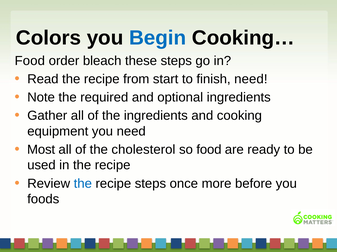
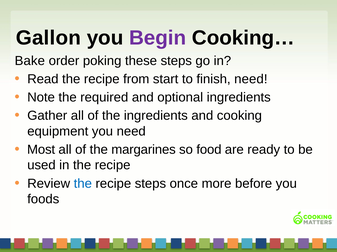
Colors: Colors -> Gallon (48, 38)
Begin colour: blue -> purple (158, 38)
Food: Food -> Bake (30, 61)
bleach: bleach -> poking (102, 61)
cholesterol: cholesterol -> margarines (144, 150)
